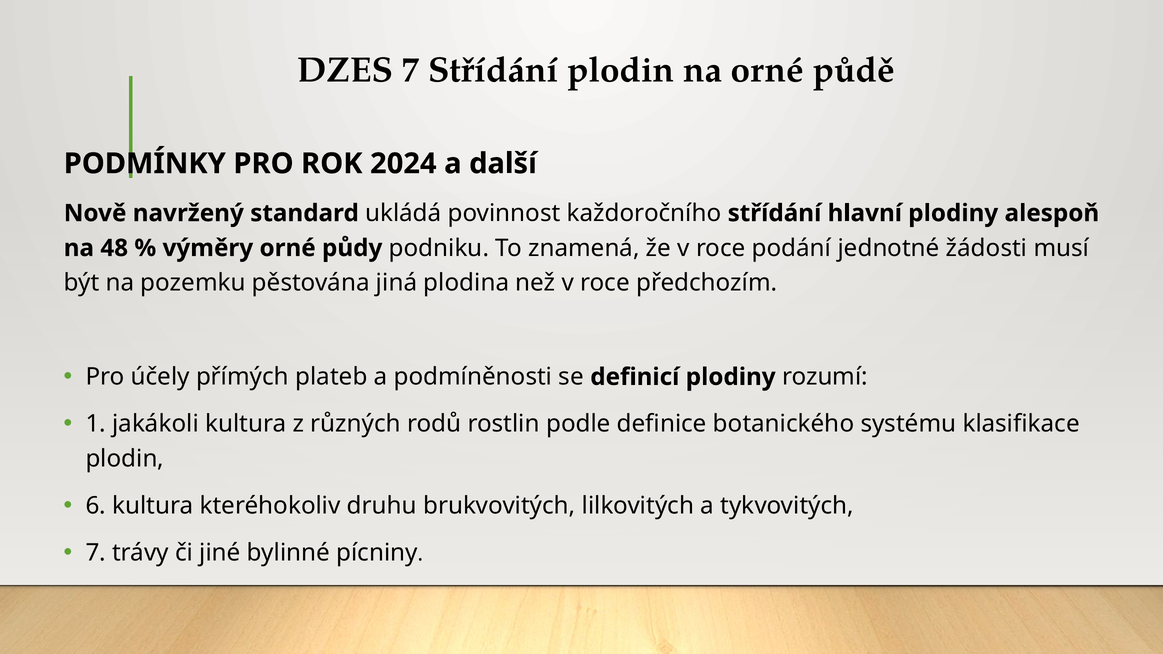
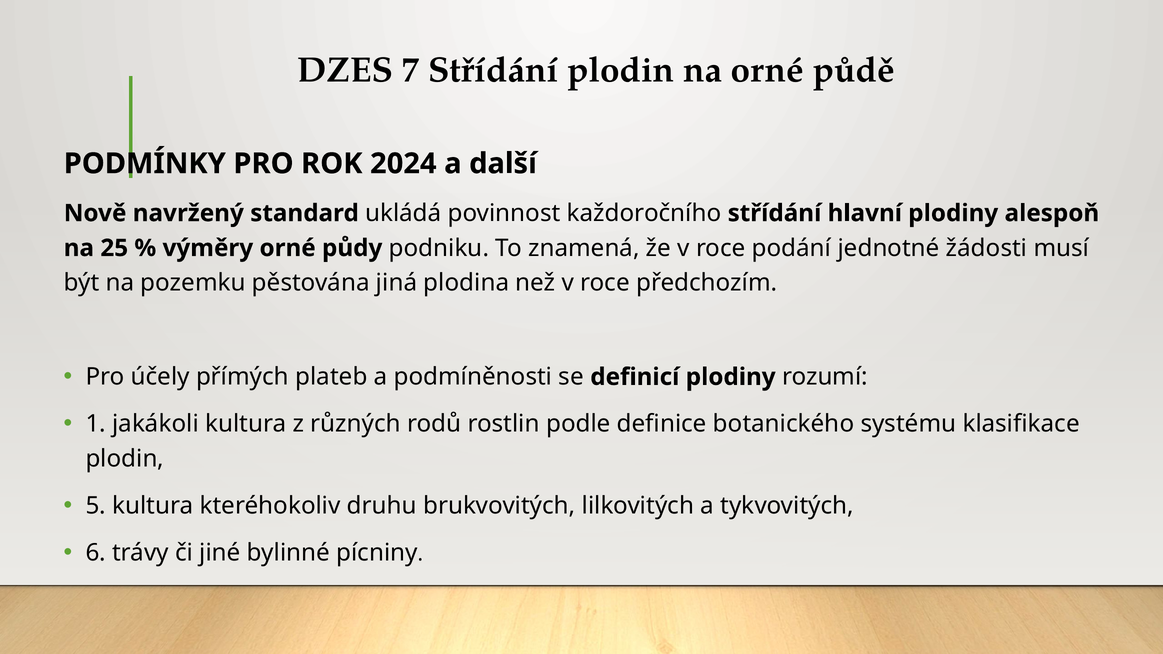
48: 48 -> 25 (114, 248)
6: 6 -> 5 (96, 506)
7: 7 -> 6 (96, 553)
